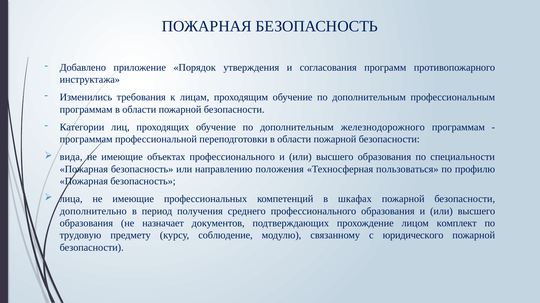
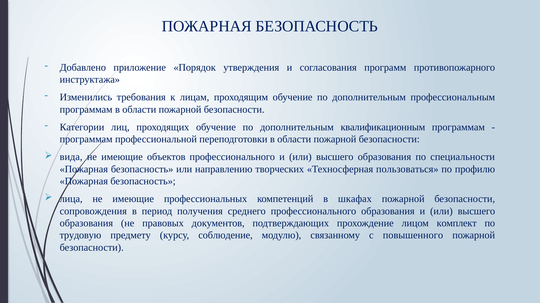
железнодорожного: железнодорожного -> квалификационным (383, 127)
объектах: объектах -> объектов (166, 157)
положения: положения -> творческих (280, 170)
дополнительно: дополнительно -> сопровождения (93, 212)
назначает: назначает -> правовых (163, 224)
юридического: юридического -> повышенного (413, 236)
